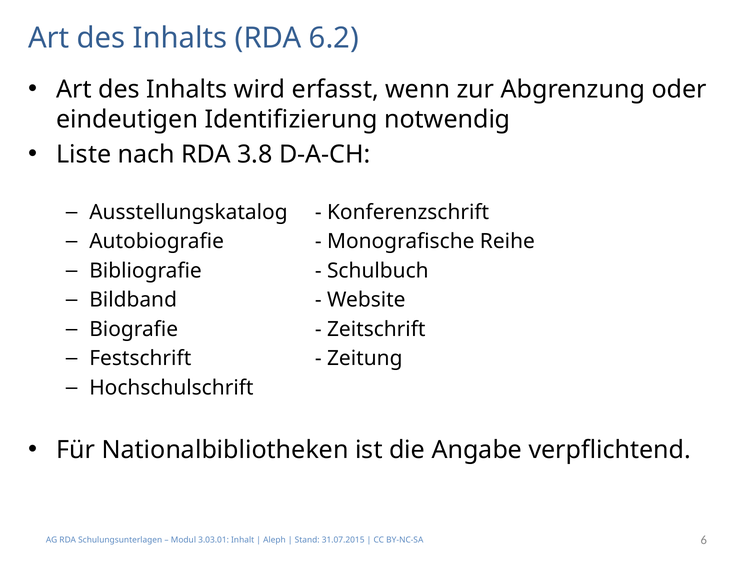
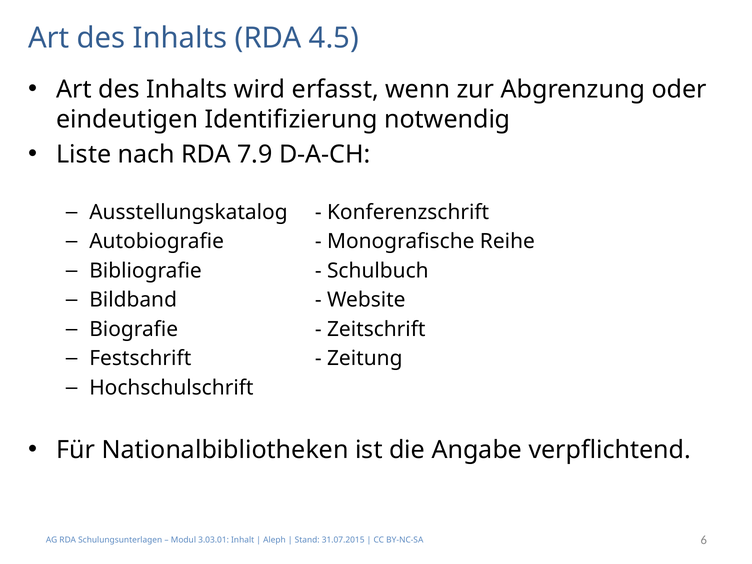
6.2: 6.2 -> 4.5 (334, 38)
3.8: 3.8 -> 7.9 (255, 155)
